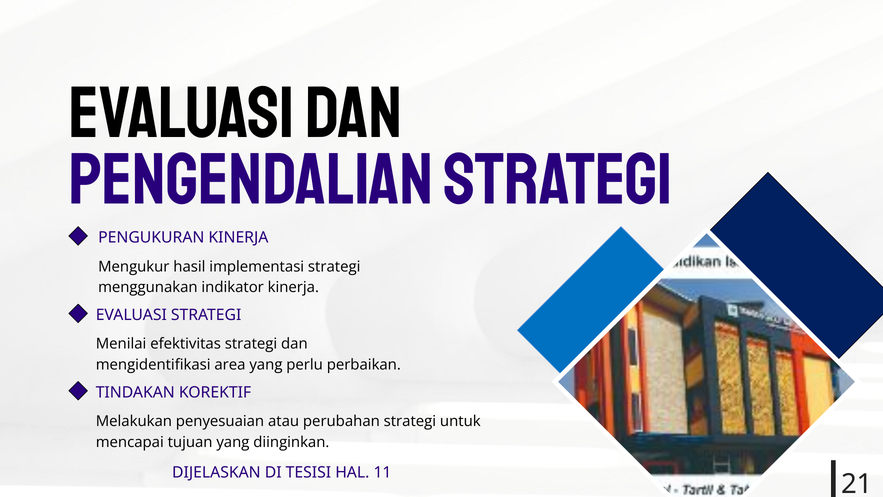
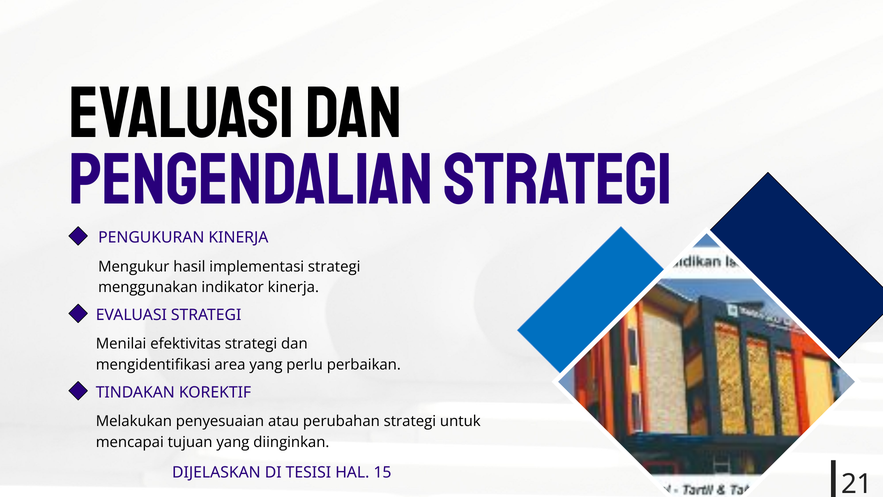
11: 11 -> 15 (383, 472)
